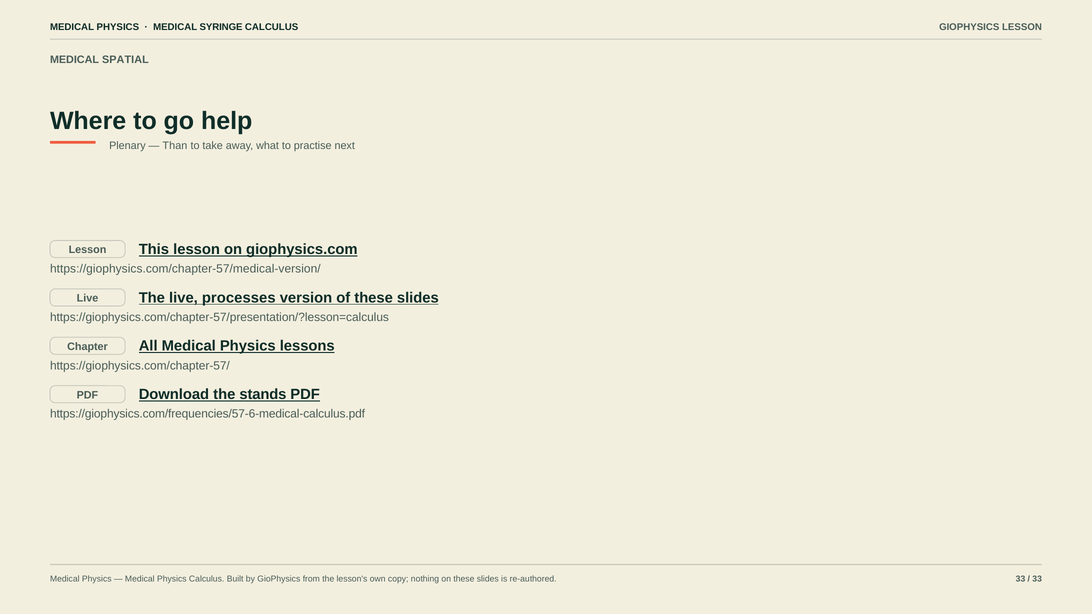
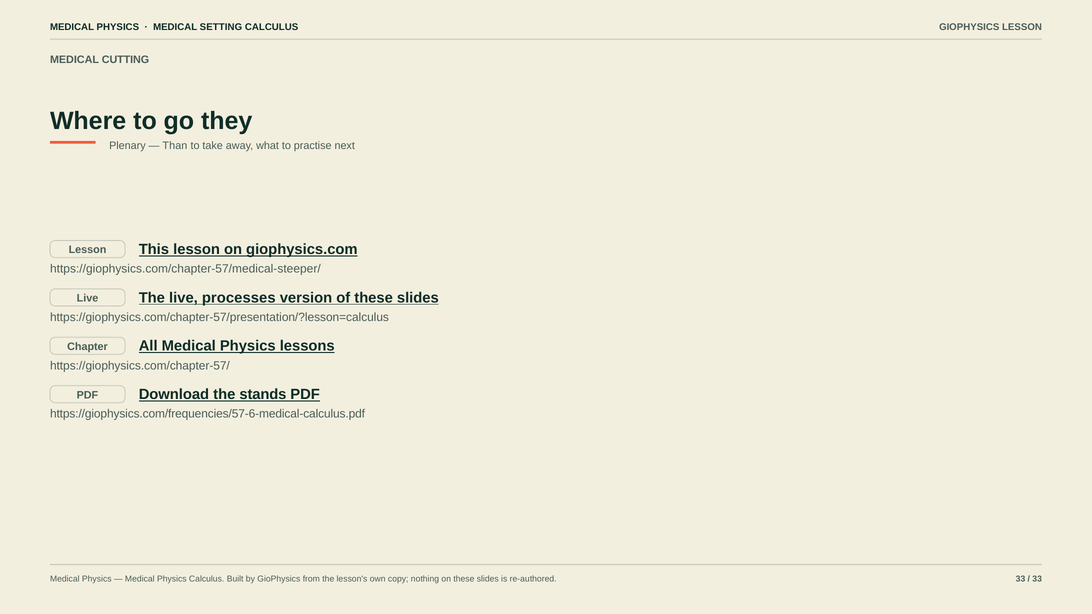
SYRINGE: SYRINGE -> SETTING (221, 27)
SPATIAL: SPATIAL -> CUTTING (126, 60)
help: help -> they (227, 121)
https://giophysics.com/chapter-57/medical-version/: https://giophysics.com/chapter-57/medical-version/ -> https://giophysics.com/chapter-57/medical-steeper/ (185, 269)
